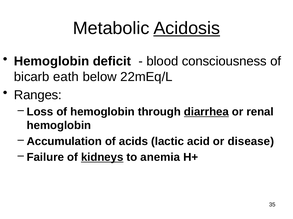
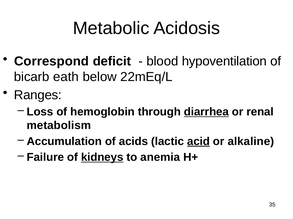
Acidosis underline: present -> none (187, 28)
Hemoglobin: Hemoglobin -> Correspond (51, 61)
consciousness: consciousness -> hypoventilation (224, 61)
hemoglobin: hemoglobin -> metabolism (59, 126)
acid underline: none -> present (198, 142)
disease: disease -> alkaline (251, 142)
